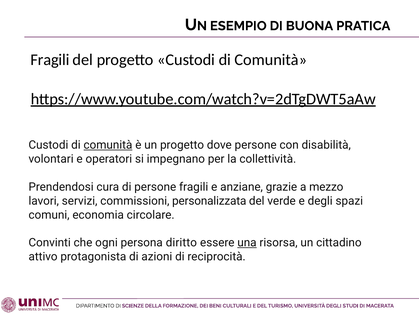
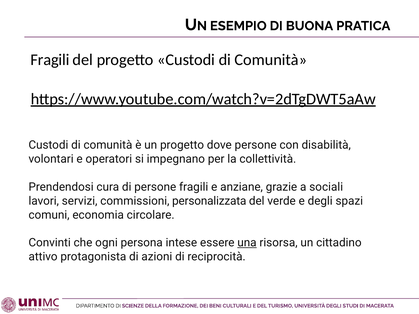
comunità underline: present -> none (108, 145)
mezzo: mezzo -> sociali (326, 187)
diritto: diritto -> intese (181, 243)
